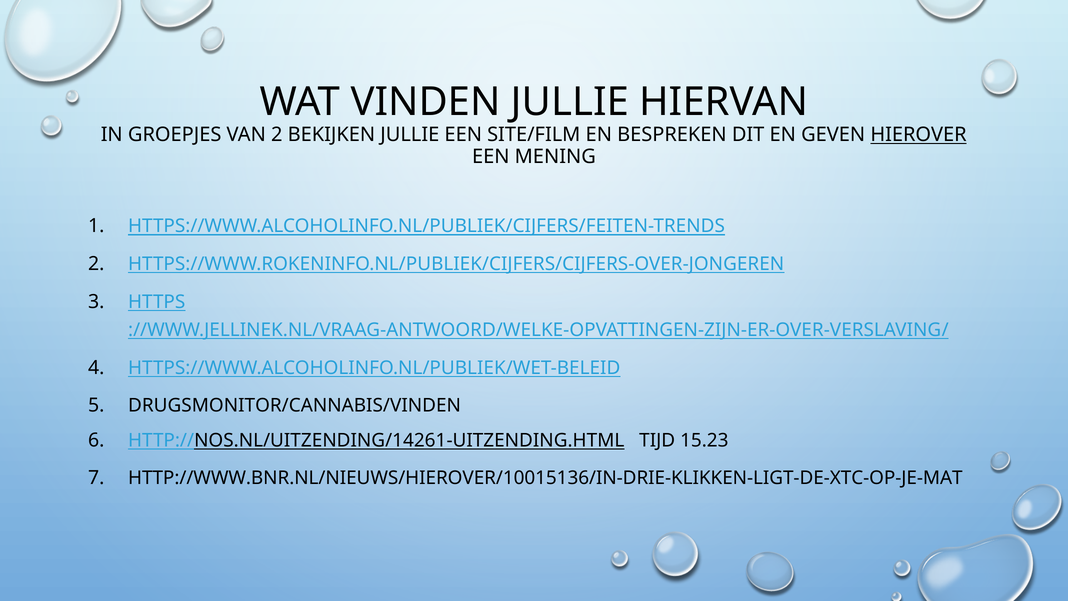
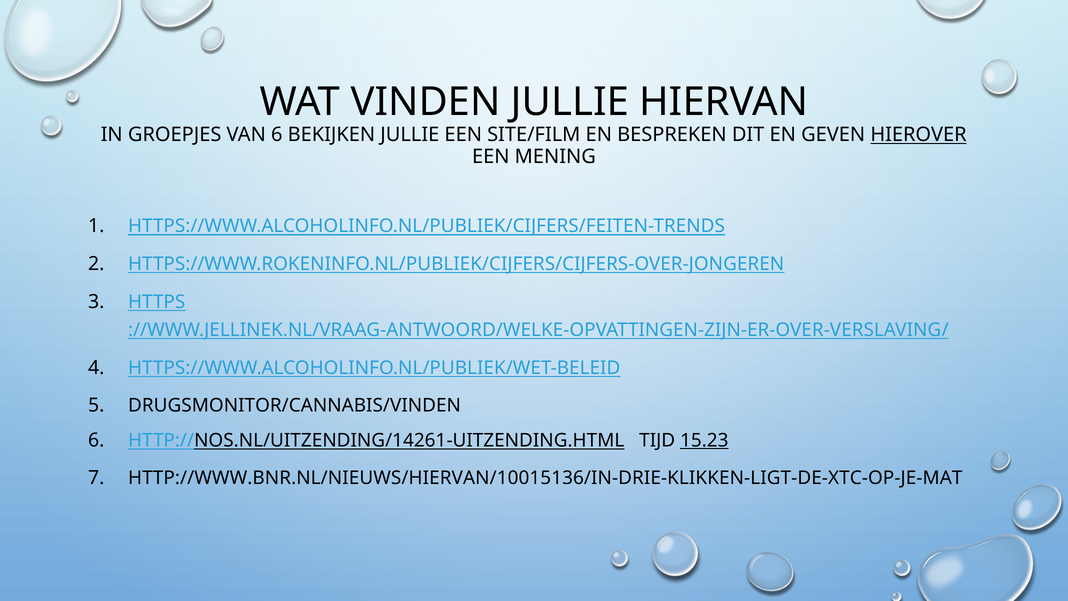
VAN 2: 2 -> 6 (277, 135)
15.23 underline: none -> present (704, 440)
HTTP://WWW.BNR.NL/NIEUWS/HIEROVER/10015136/IN-DRIE-KLIKKEN-LIGT-DE-XTC-OP-JE-MAT: HTTP://WWW.BNR.NL/NIEUWS/HIEROVER/10015136/IN-DRIE-KLIKKEN-LIGT-DE-XTC-OP-JE-MAT -> HTTP://WWW.BNR.NL/NIEUWS/HIERVAN/10015136/IN-DRIE-KLIKKEN-LIGT-DE-XTC-OP-JE-MAT (545, 478)
